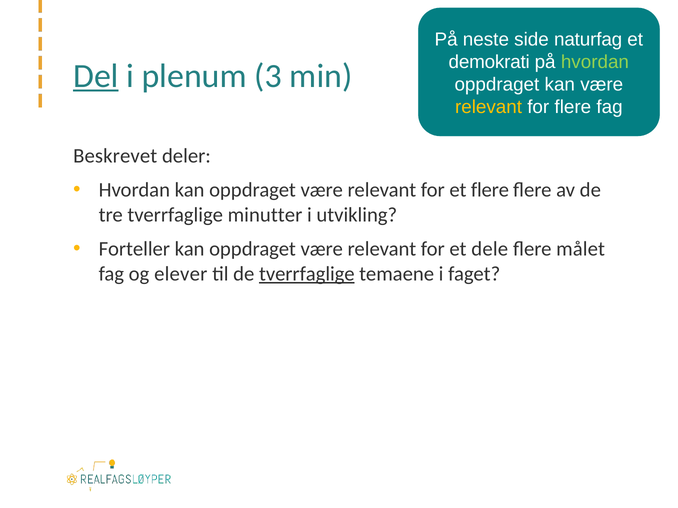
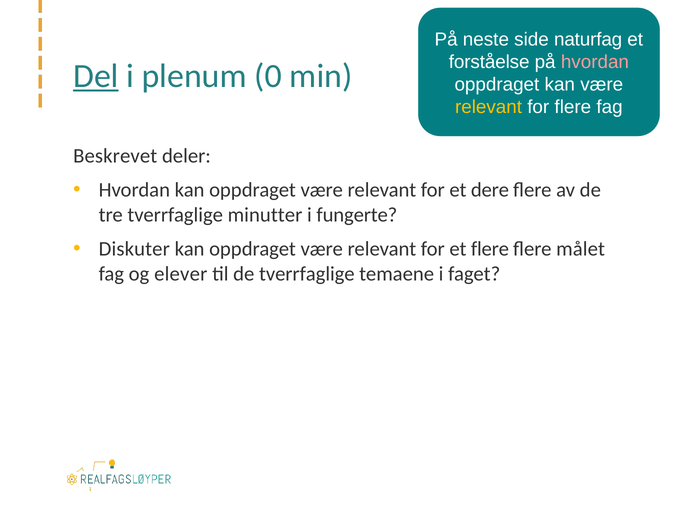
demokrati: demokrati -> forståelse (489, 62)
hvordan colour: light green -> pink (595, 62)
3: 3 -> 0 (268, 76)
et flere: flere -> dere (490, 190)
utvikling: utvikling -> fungerte (357, 215)
Forteller: Forteller -> Diskuter (134, 249)
et dele: dele -> flere (490, 249)
tverrfaglige underline: present -> none (307, 274)
